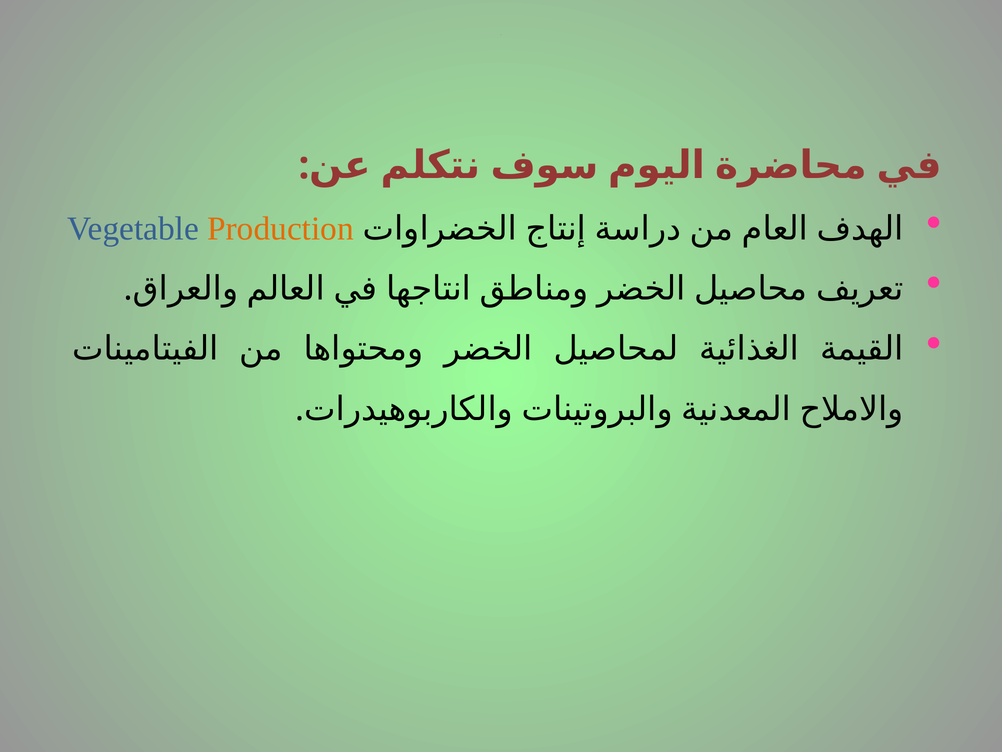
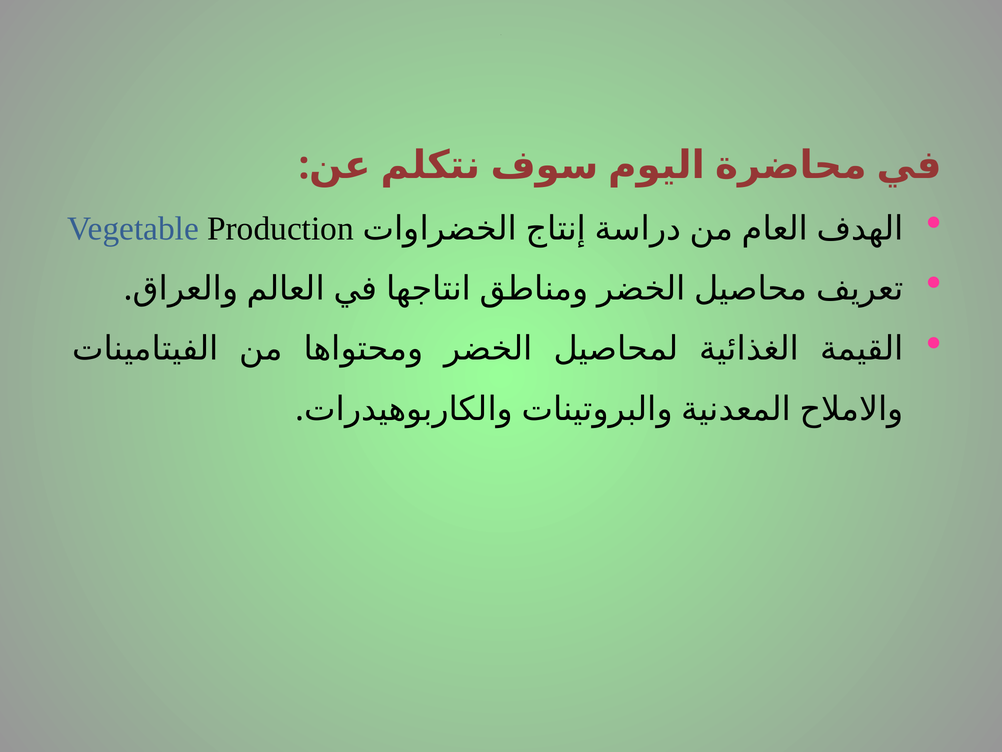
Production colour: orange -> black (281, 228)
